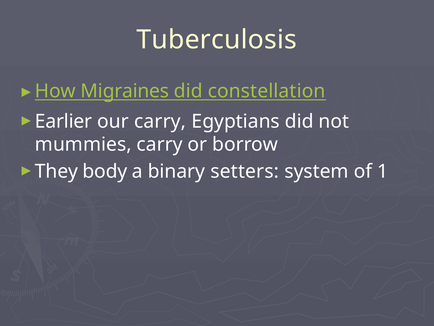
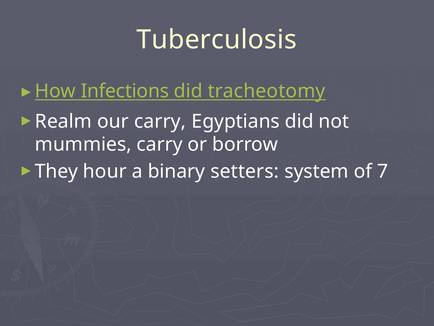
Migraines: Migraines -> Infections (125, 91)
constellation: constellation -> tracheotomy (267, 91)
Earlier: Earlier -> Realm (63, 121)
body: body -> hour (105, 171)
1: 1 -> 7 (383, 171)
